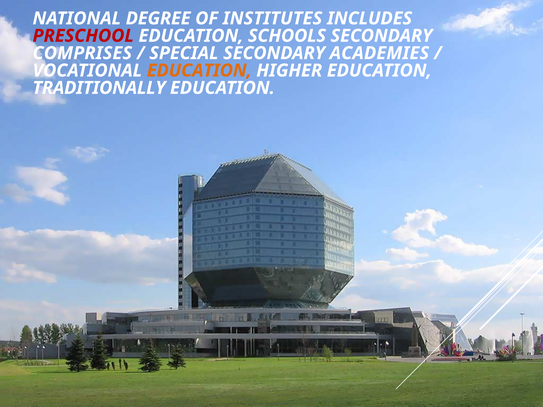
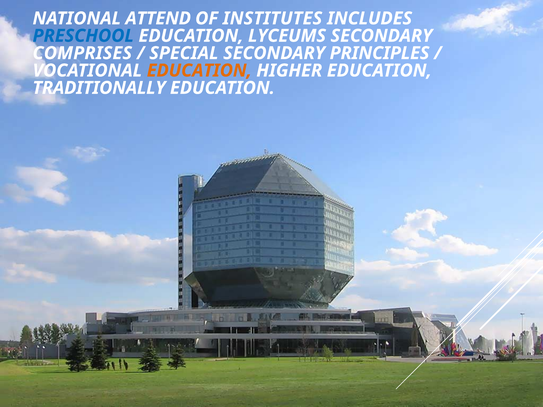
DEGREE: DEGREE -> ATTEND (158, 18)
PRESCHOOL colour: red -> blue (83, 36)
SCHOOLS: SCHOOLS -> LYCEUMS (287, 36)
ACADEMIES: ACADEMIES -> PRINCIPLES (380, 53)
